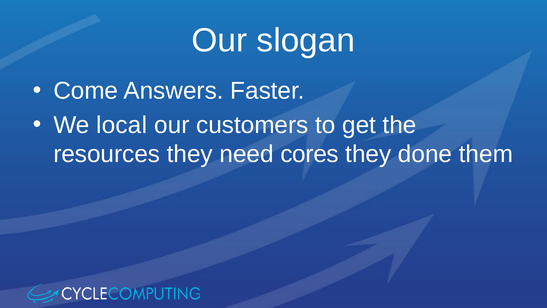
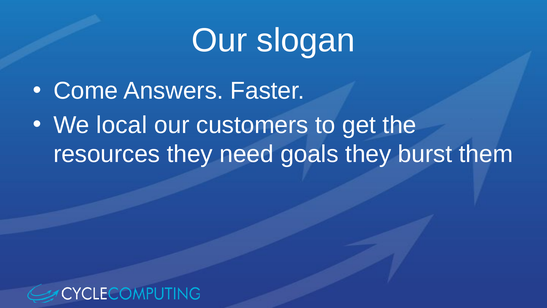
cores: cores -> goals (309, 154)
done: done -> burst (425, 154)
